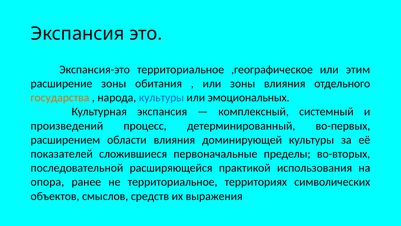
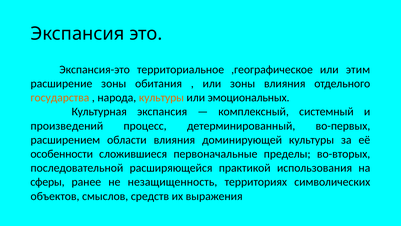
культуры colour: blue -> orange (161, 97)
показателей: показателей -> особенности (62, 154)
опора: опора -> сферы (47, 182)
не территориальное: территориальное -> незащищенность (173, 182)
